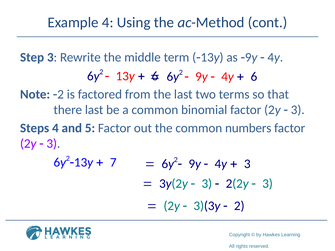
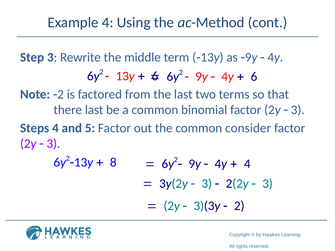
numbers: numbers -> consider (248, 128)
7: 7 -> 8 (113, 163)
3: 3 -> 4 (247, 164)
